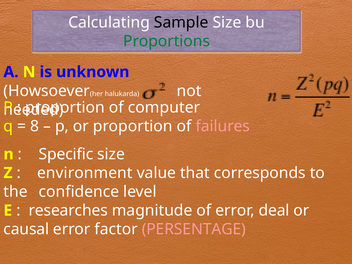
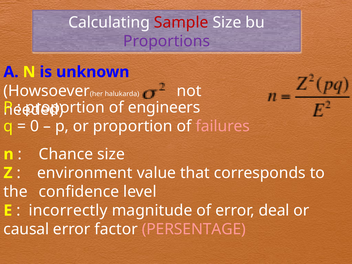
Sample colour: black -> red (181, 22)
Proportions colour: green -> purple (167, 41)
computer: computer -> engineers (164, 108)
8: 8 -> 0 (35, 126)
Specific: Specific -> Chance (66, 154)
researches: researches -> incorrectly (68, 210)
